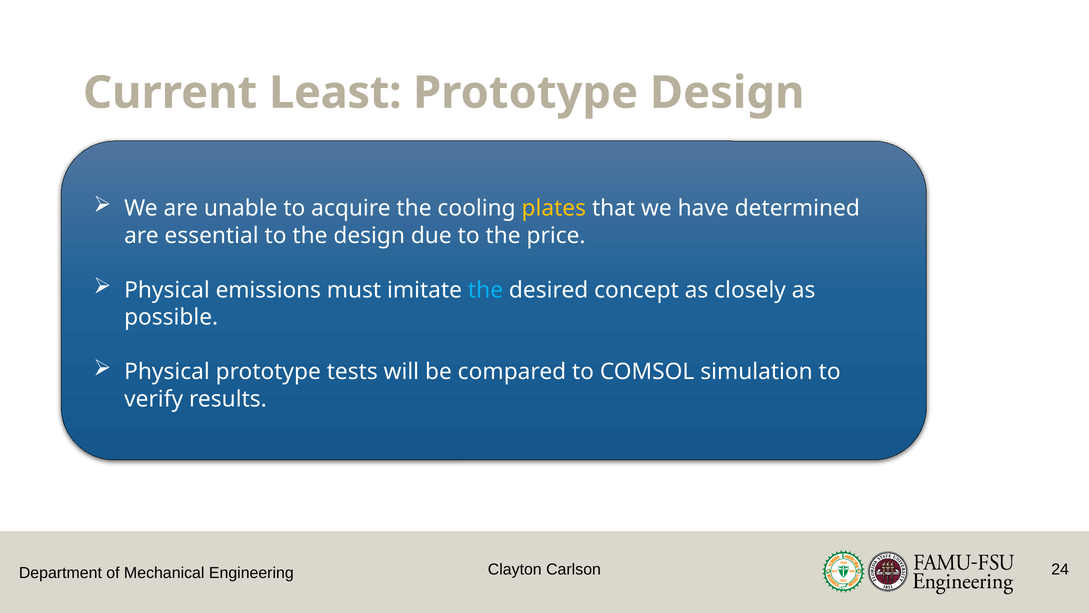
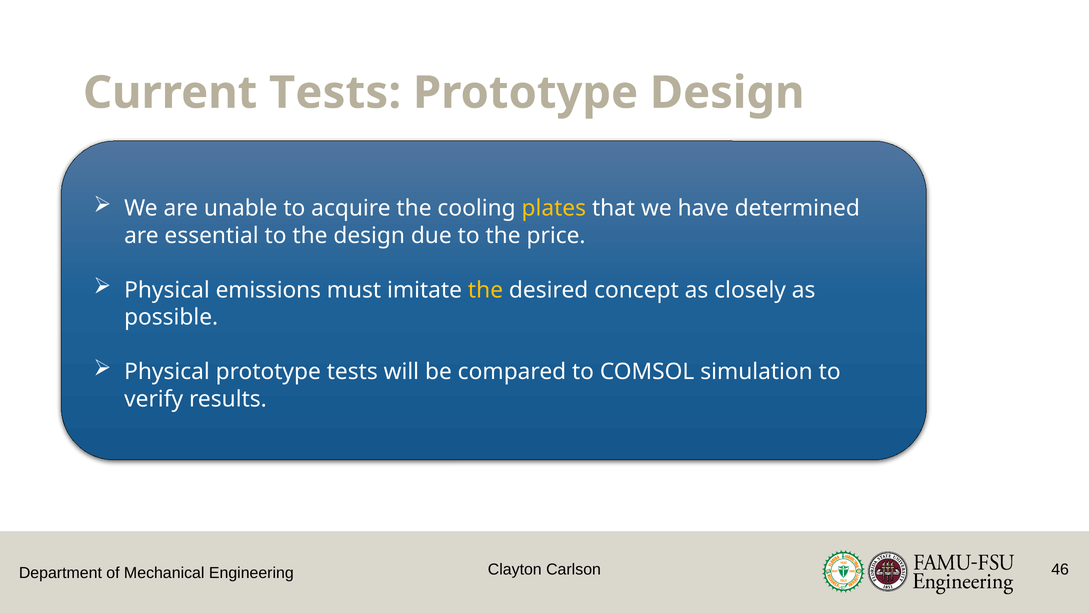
Current Least: Least -> Tests (335, 93)
the colour: light blue -> yellow (486, 290)
24: 24 -> 46 (1060, 569)
